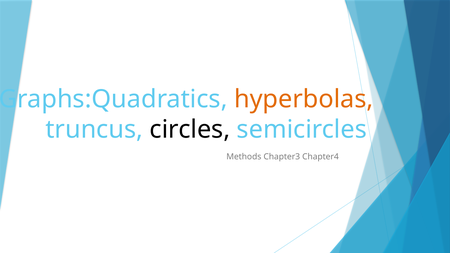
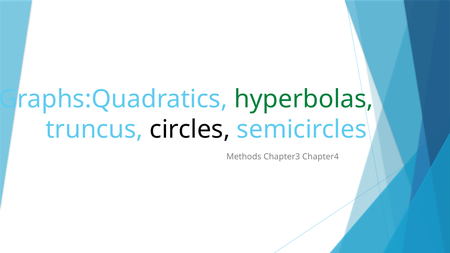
hyperbolas colour: orange -> green (304, 99)
